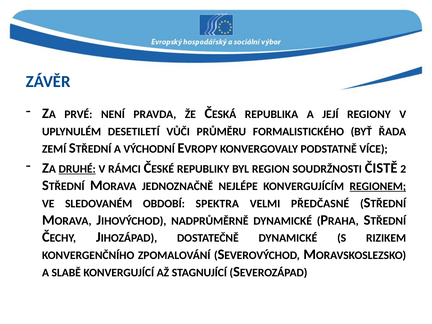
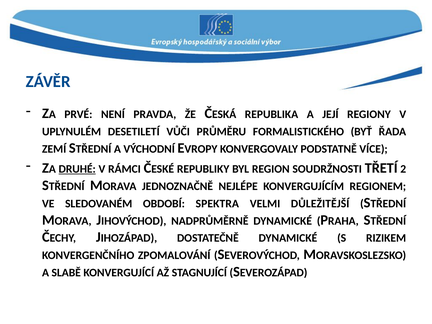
ČISTĚ: ČISTĚ -> TŘETÍ (381, 168)
REGIONEM underline: present -> none (378, 186)
PŘEDČASNÉ: PŘEDČASNÉ -> DŮLEŽITĚJŠÍ (320, 204)
